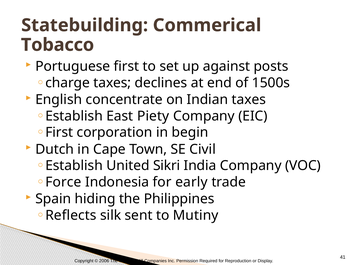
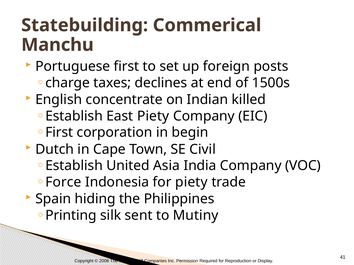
Tobacco: Tobacco -> Manchu (57, 45)
against: against -> foreign (226, 66)
Indian taxes: taxes -> killed (249, 100)
Sikri: Sikri -> Asia (167, 166)
for early: early -> piety (191, 182)
Reflects: Reflects -> Printing (71, 216)
